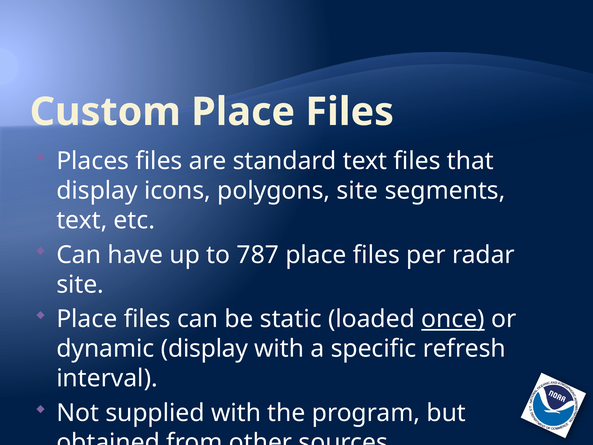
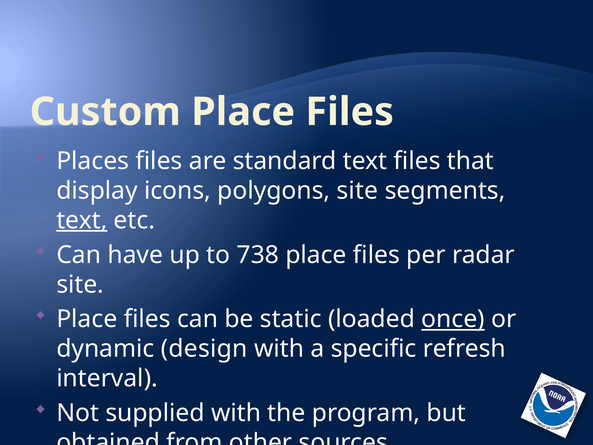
text underline: none -> present (82, 220)
787: 787 -> 738 (258, 255)
dynamic display: display -> design (204, 349)
